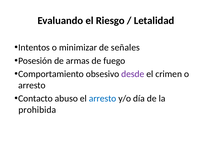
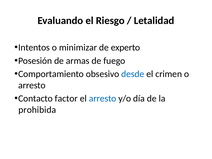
señales: señales -> experto (125, 48)
desde colour: purple -> blue (133, 74)
abuso: abuso -> factor (66, 98)
